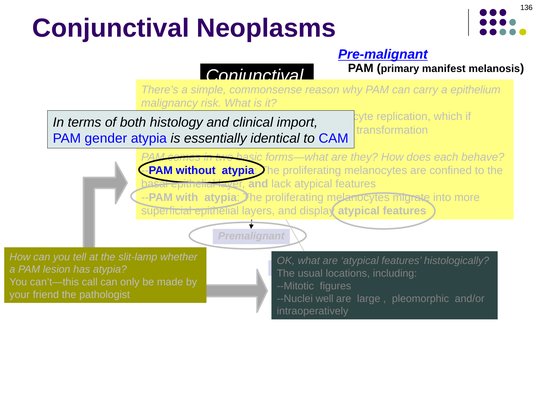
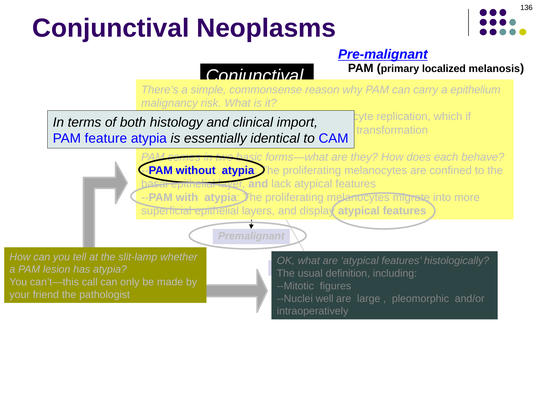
manifest: manifest -> localized (444, 68)
gender: gender -> feature (106, 138)
locations: locations -> definition (348, 273)
